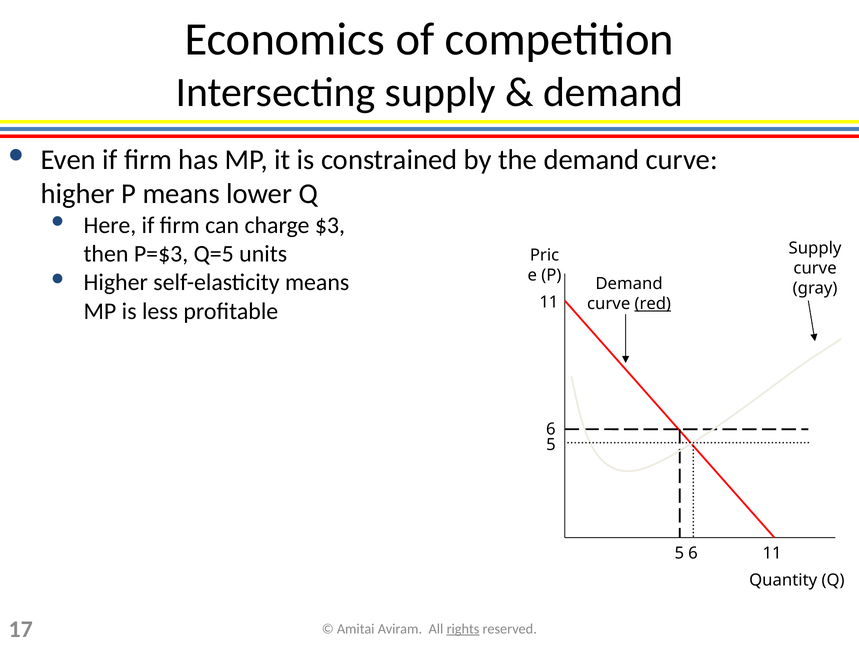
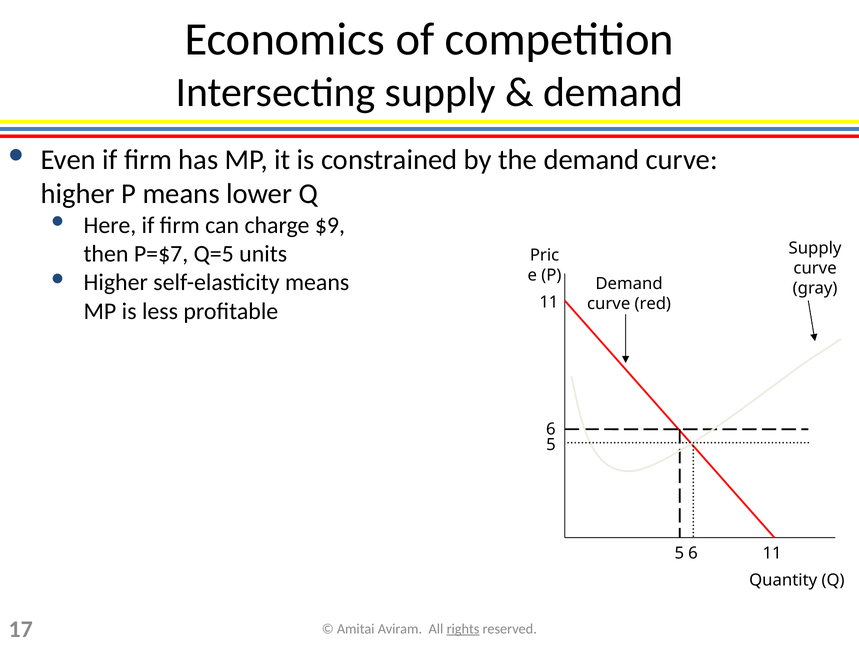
$3: $3 -> $9 (330, 225)
P=$3: P=$3 -> P=$7 (161, 254)
red underline: present -> none (653, 303)
